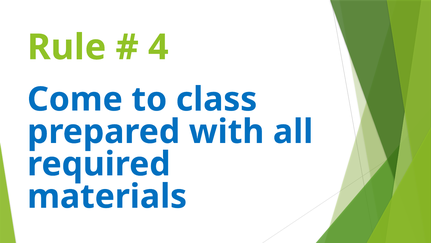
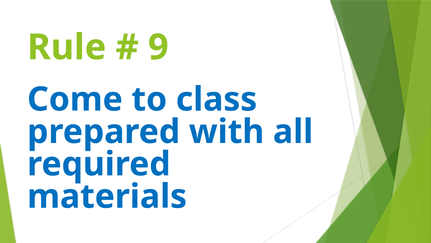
4: 4 -> 9 (158, 47)
